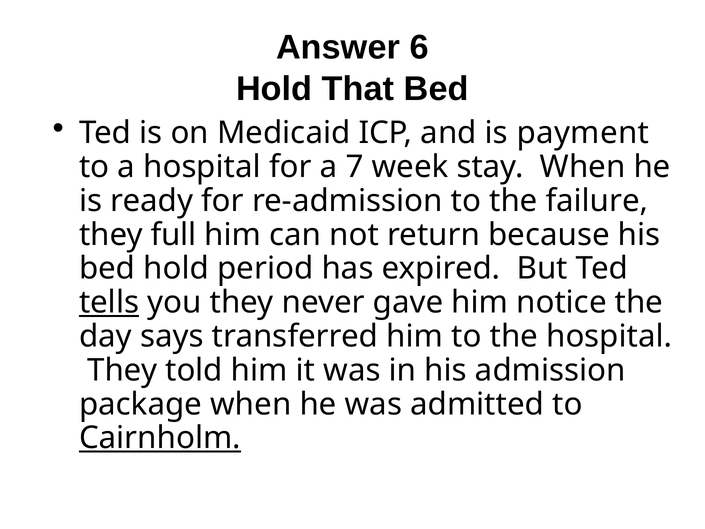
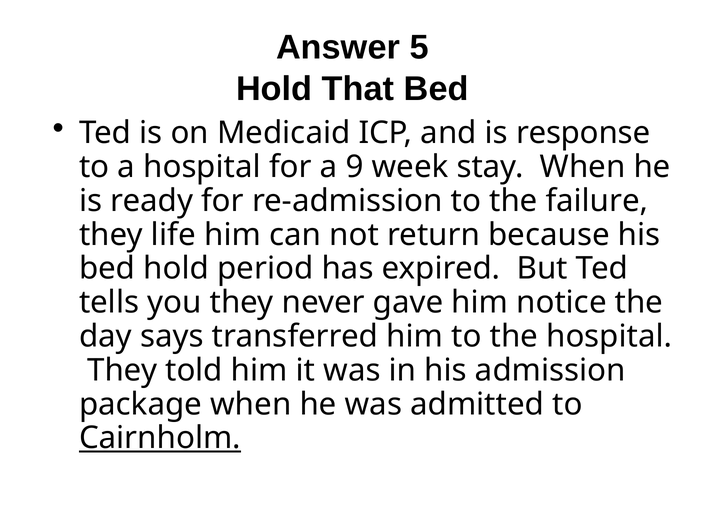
6: 6 -> 5 (419, 48)
payment: payment -> response (583, 133)
7: 7 -> 9 (355, 167)
full: full -> life (173, 235)
tells underline: present -> none (109, 302)
